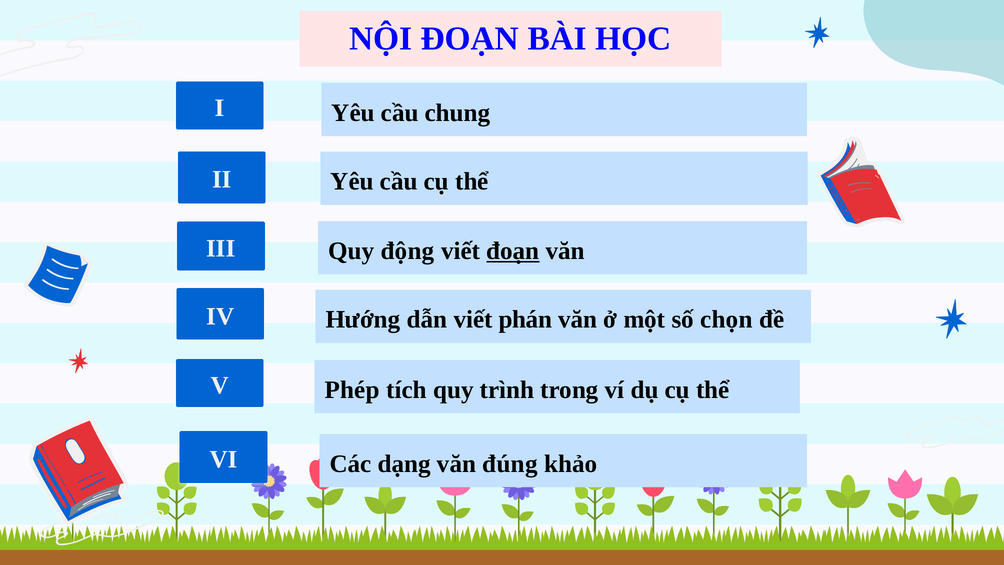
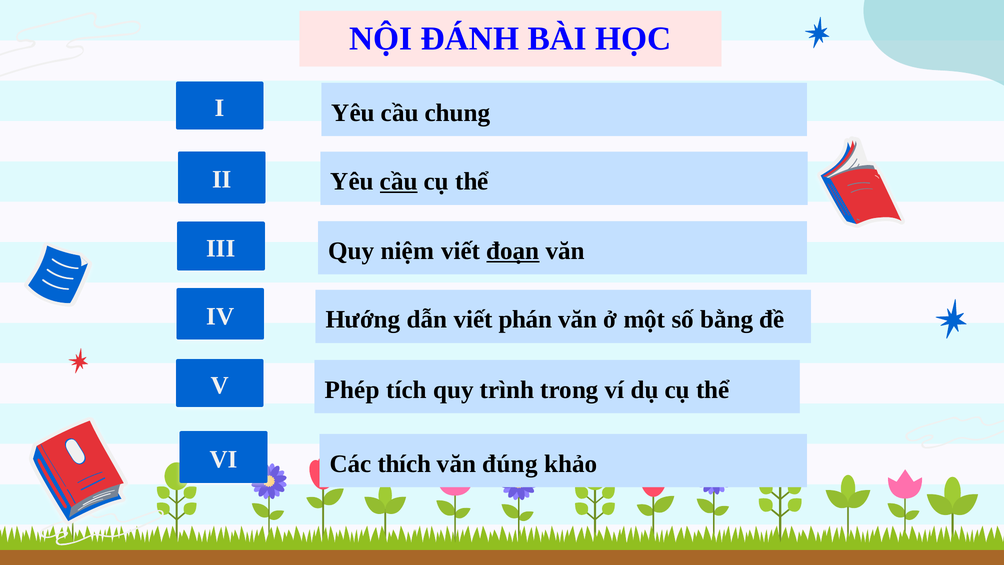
NỘI ĐOẠN: ĐOẠN -> ĐÁNH (470, 39)
cầu underline: none -> present (399, 182)
động: động -> niệm (407, 251)
chọn: chọn -> bằng (727, 320)
dạng: dạng -> thích (404, 464)
